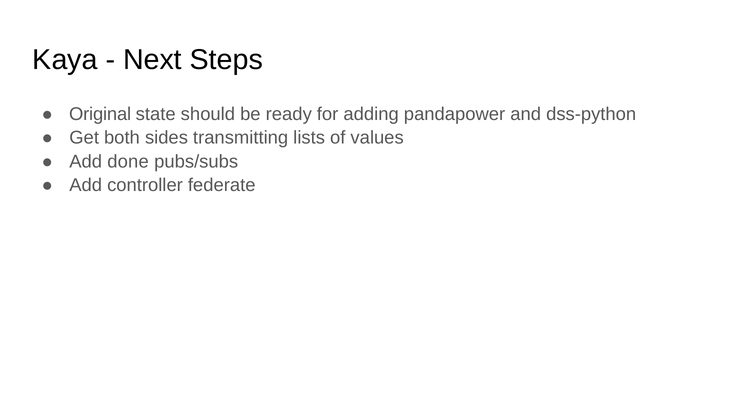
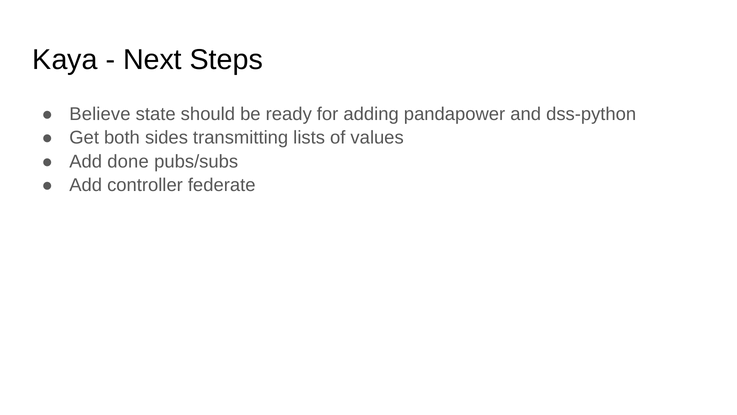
Original: Original -> Believe (100, 114)
